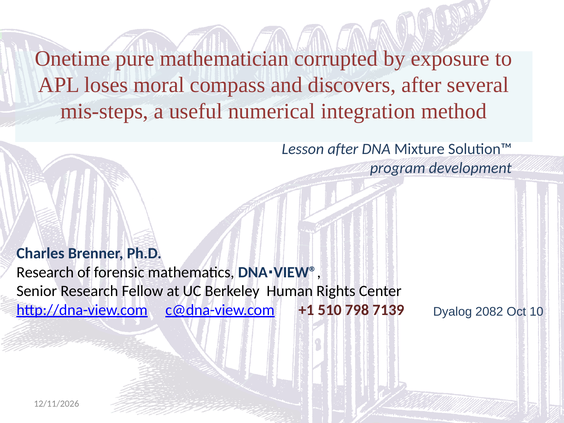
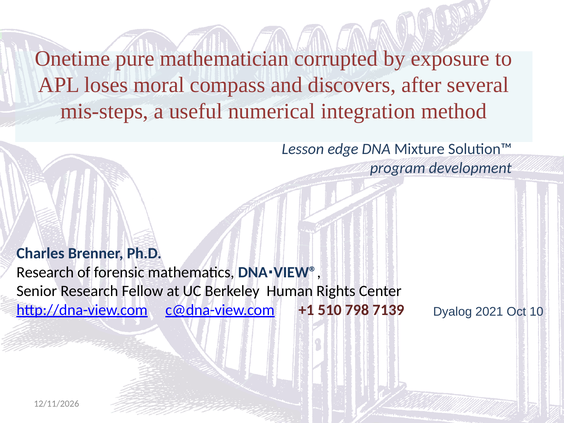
Lesson after: after -> edge (343, 149)
2082: 2082 -> 2021 (489, 312)
